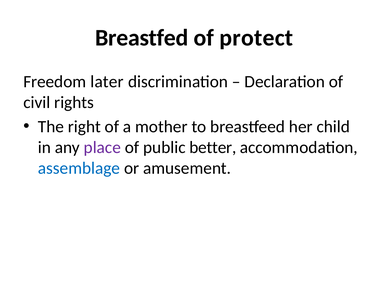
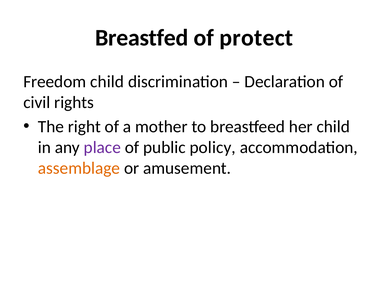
Freedom later: later -> child (107, 82)
better: better -> policy (213, 147)
assemblage colour: blue -> orange (79, 168)
